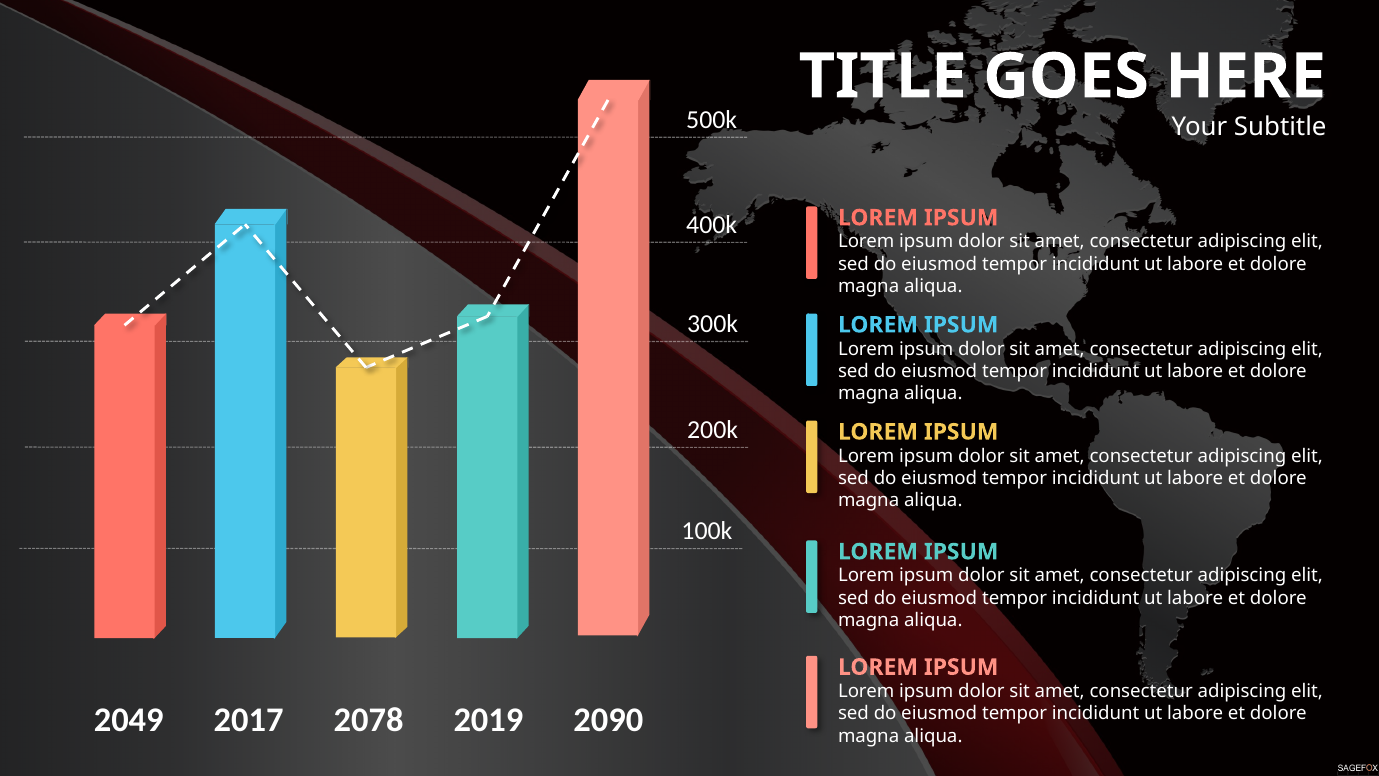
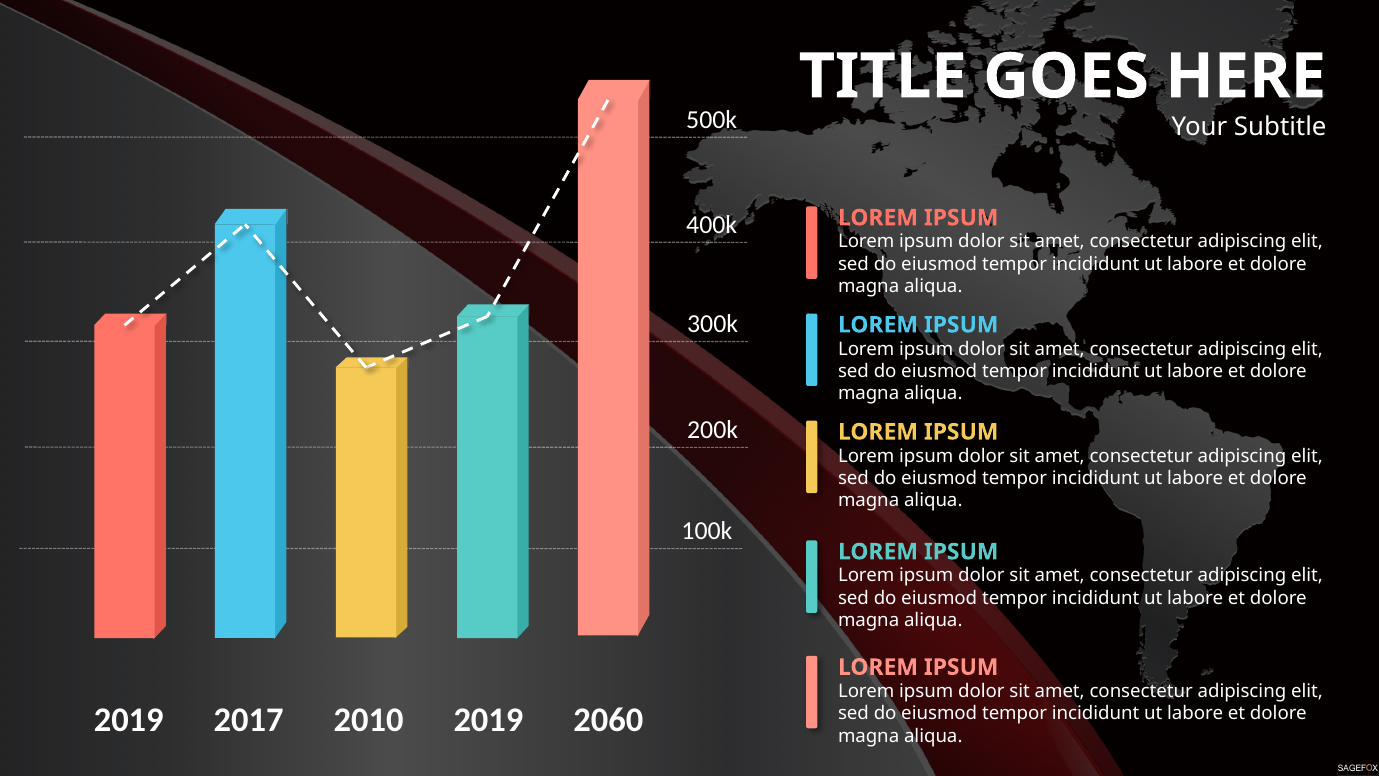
2049: 2049 -> 2019 (129, 719)
2078: 2078 -> 2010 (369, 719)
2090: 2090 -> 2060 (608, 719)
